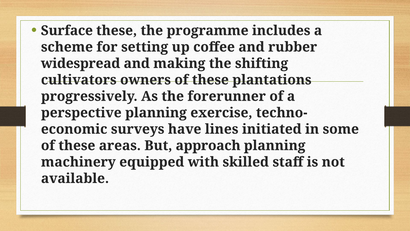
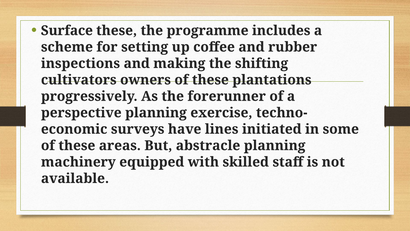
widespread: widespread -> inspections (80, 63)
approach: approach -> abstracle (208, 145)
